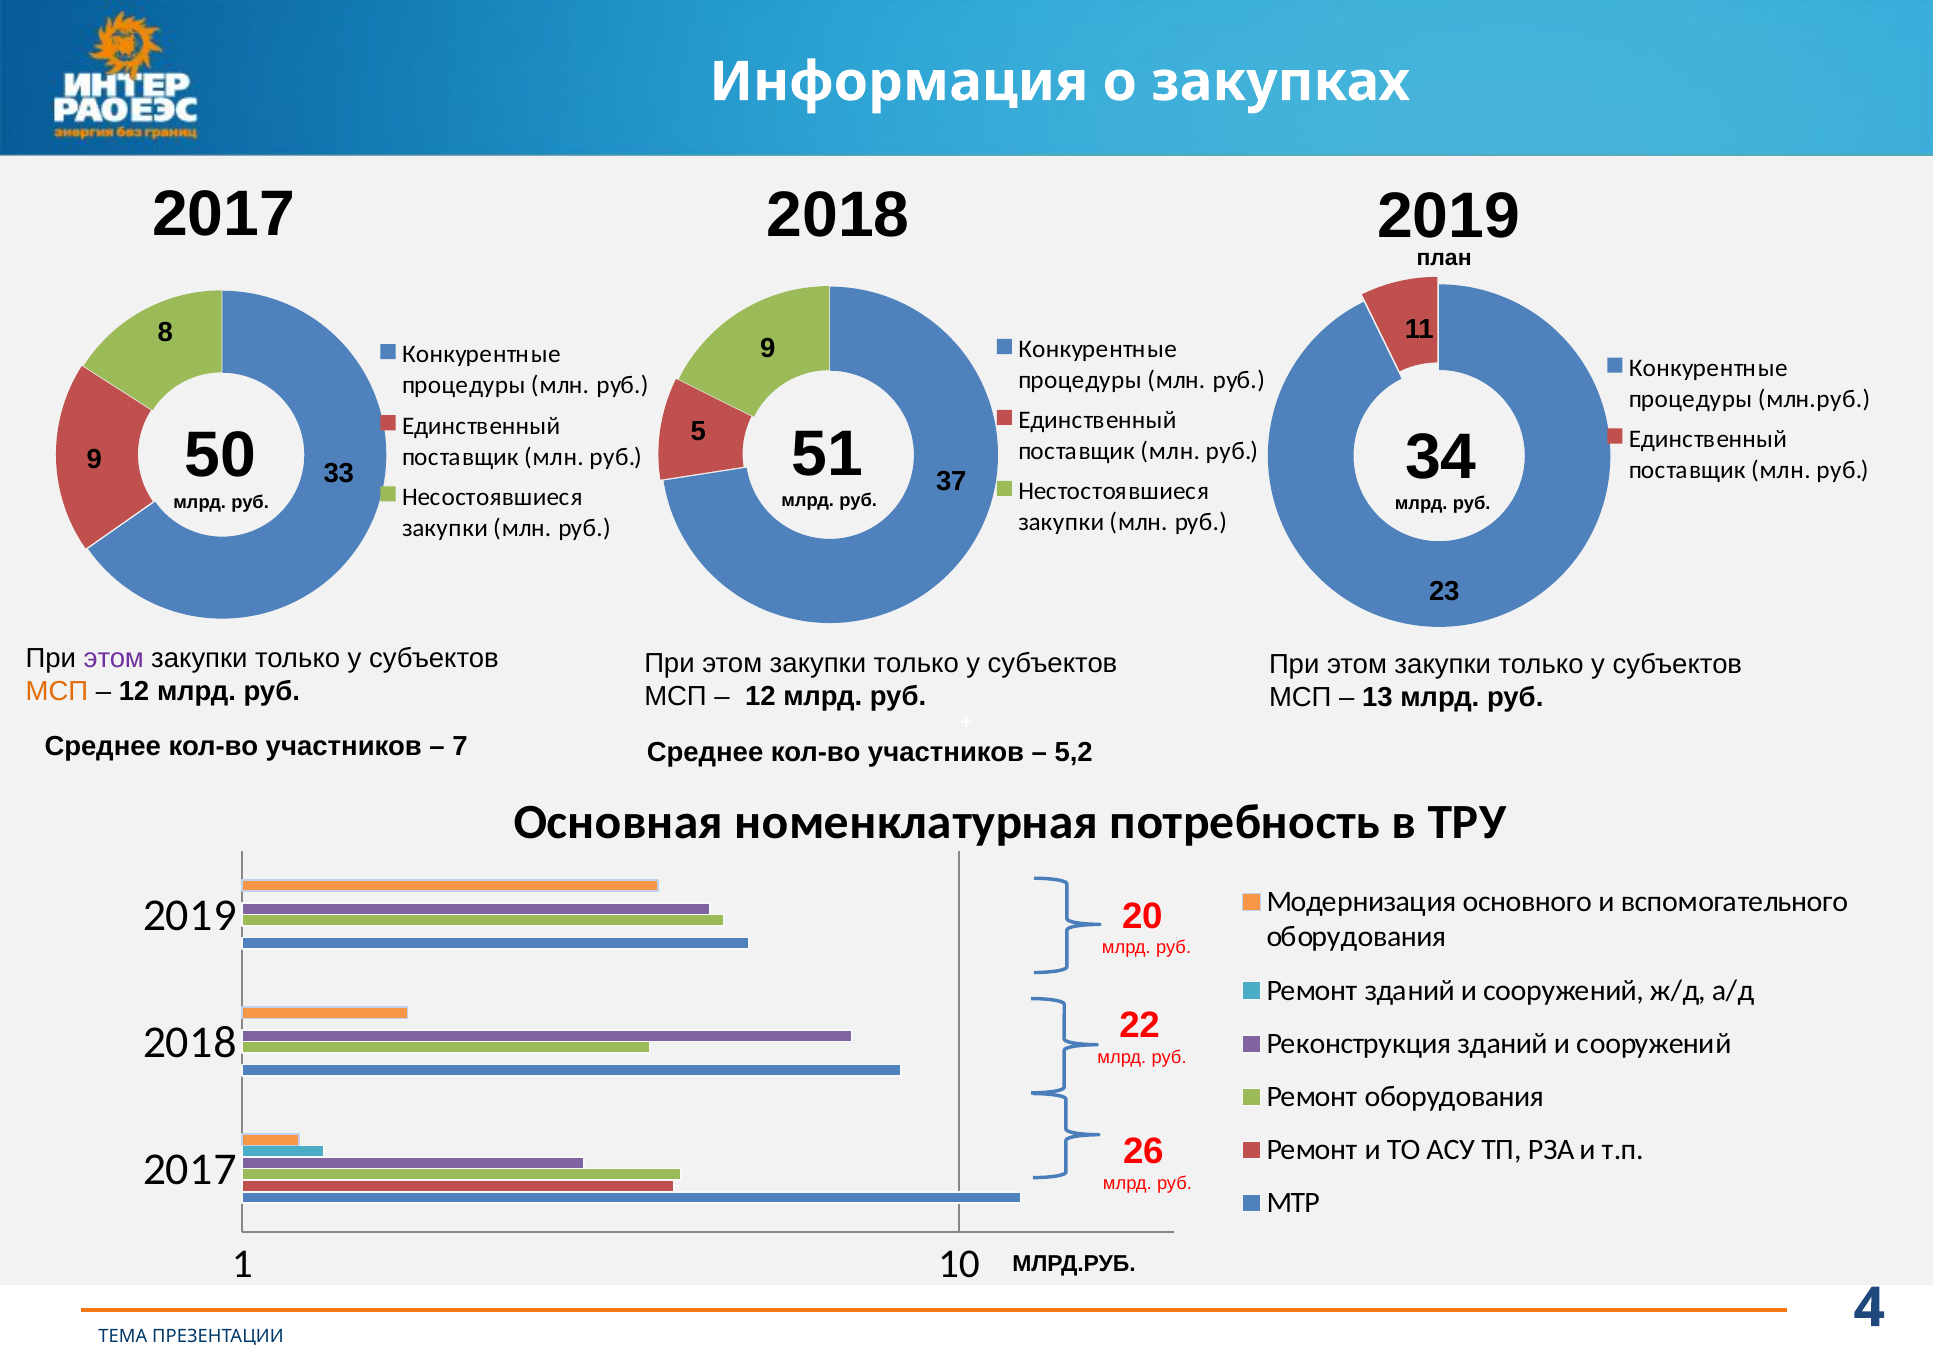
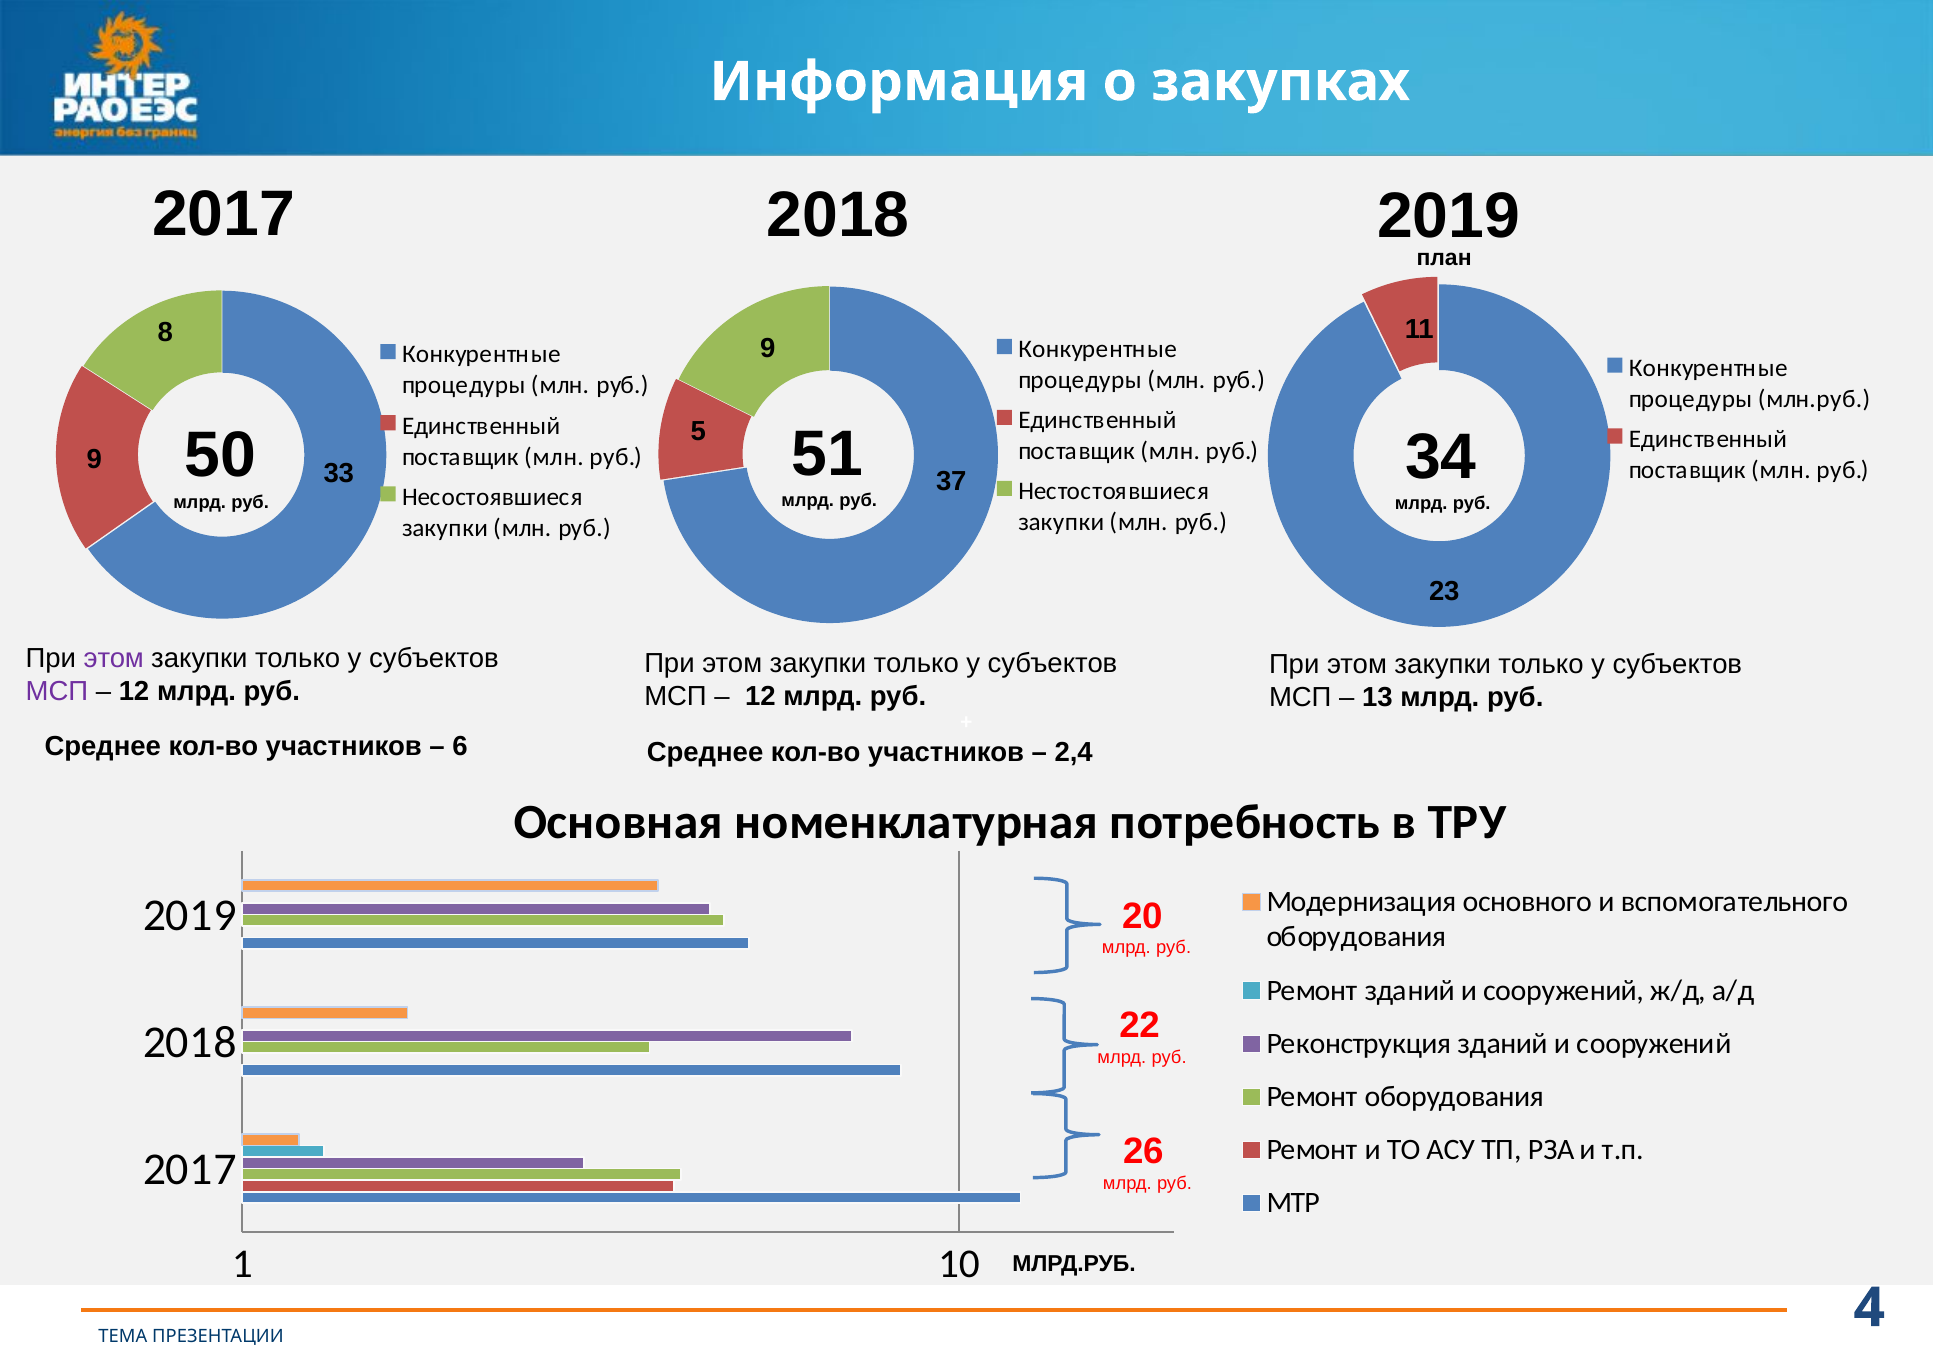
МСП colour: orange -> purple (57, 691)
7: 7 -> 6 (460, 746)
5,2: 5,2 -> 2,4 (1074, 753)
